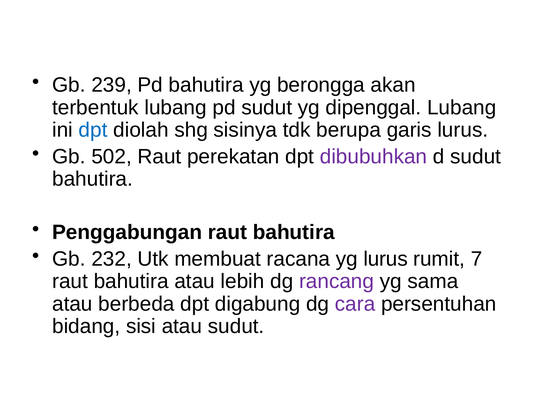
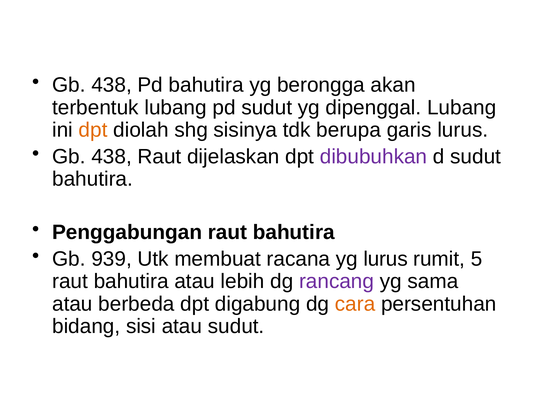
239: 239 -> 438 (112, 85)
dpt colour: blue -> orange (93, 130)
502: 502 -> 438 (112, 157)
perekatan: perekatan -> dijelaskan (233, 157)
232: 232 -> 939 (112, 259)
7: 7 -> 5 (477, 259)
cara colour: purple -> orange (355, 304)
